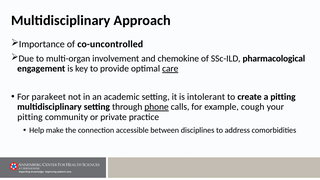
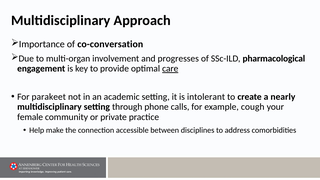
co-uncontrolled: co-uncontrolled -> co-conversation (110, 44)
chemokine: chemokine -> progresses (178, 59)
a pitting: pitting -> nearly (283, 97)
phone underline: present -> none (157, 107)
pitting: pitting -> female (30, 117)
